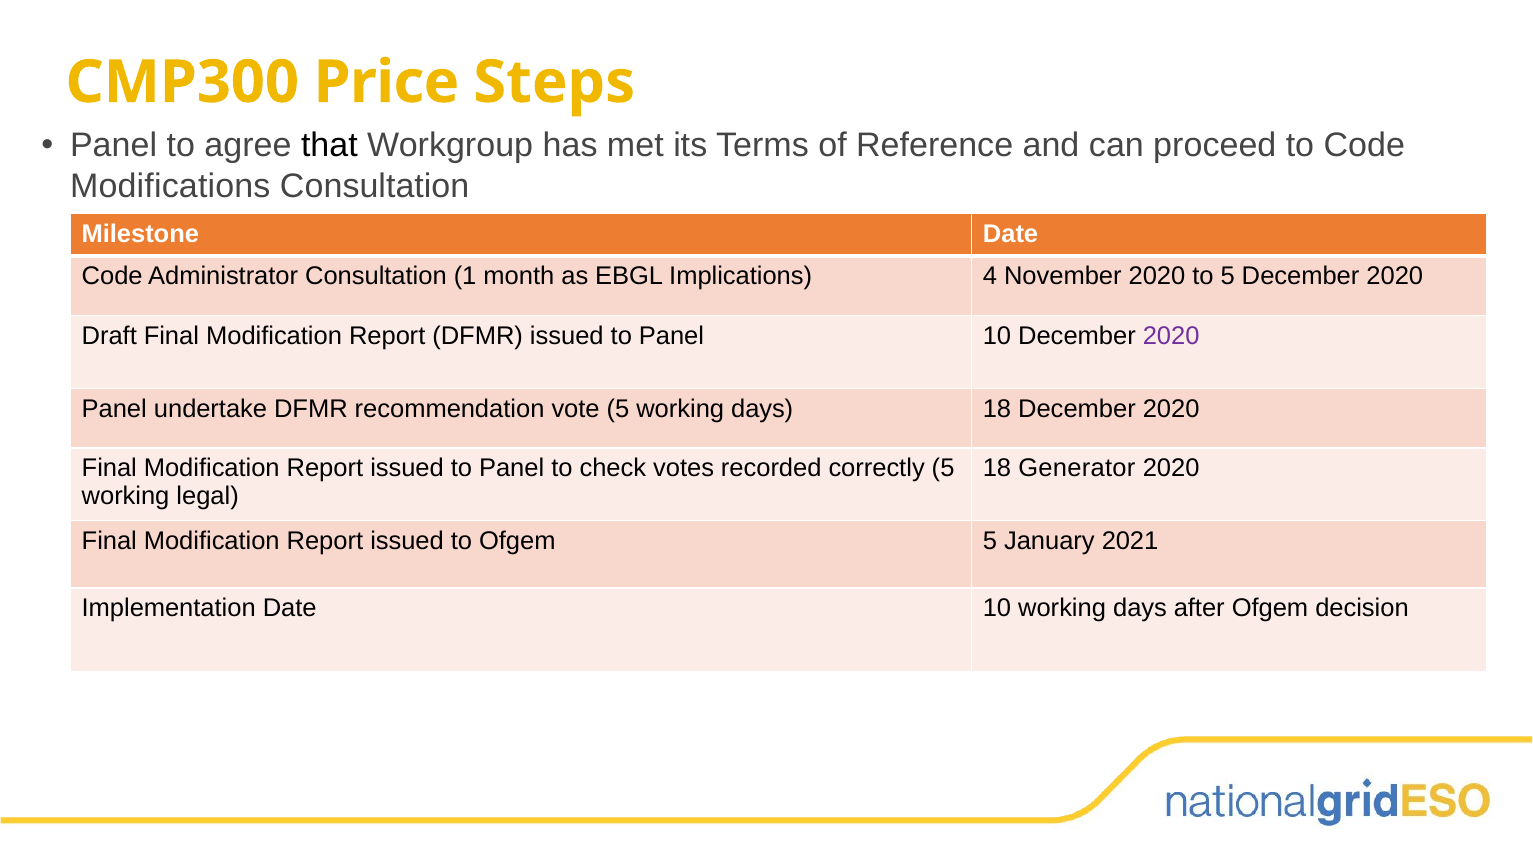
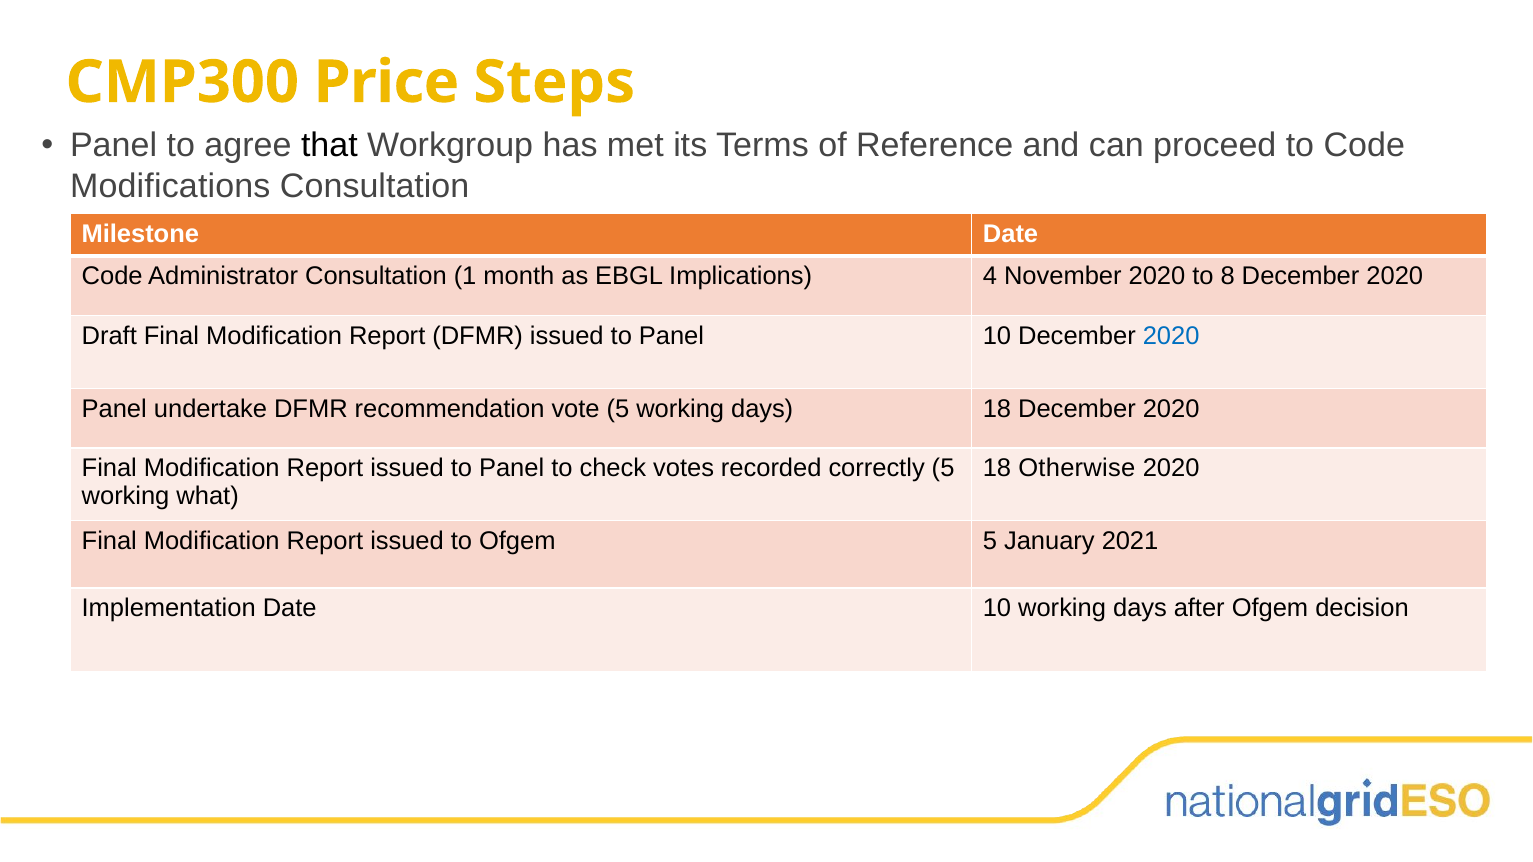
to 5: 5 -> 8 (1228, 276)
2020 colour: purple -> blue (1171, 336)
Generator: Generator -> Otherwise (1077, 468)
legal: legal -> what (208, 497)
